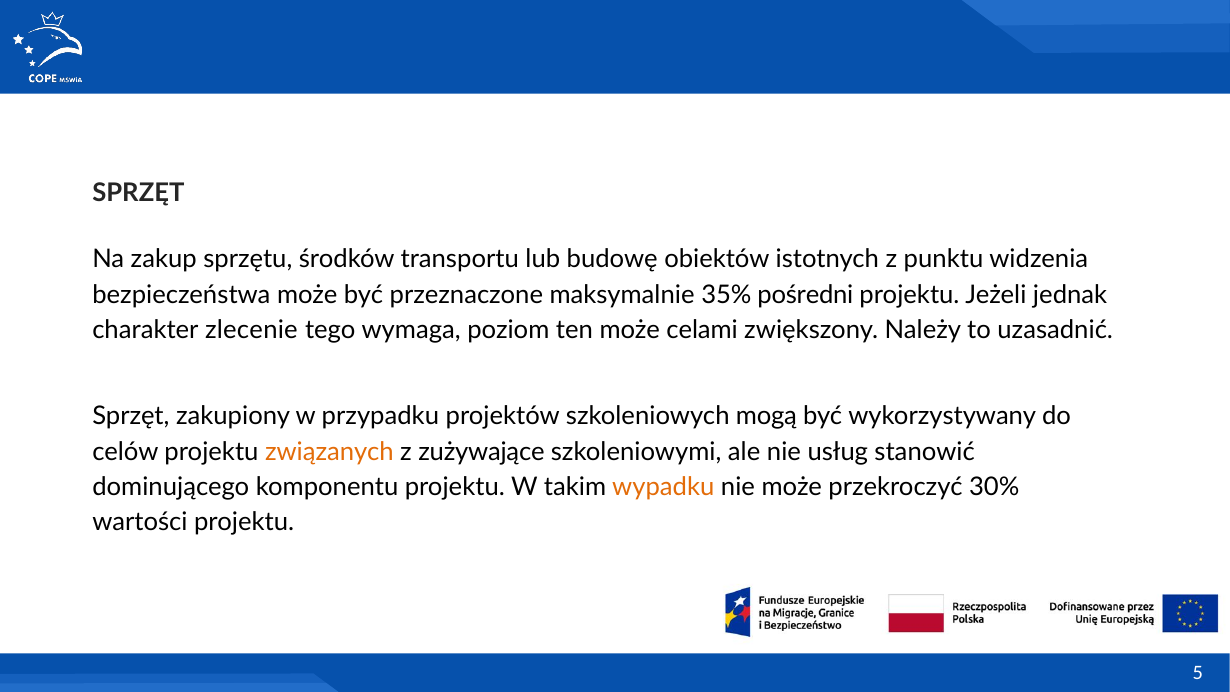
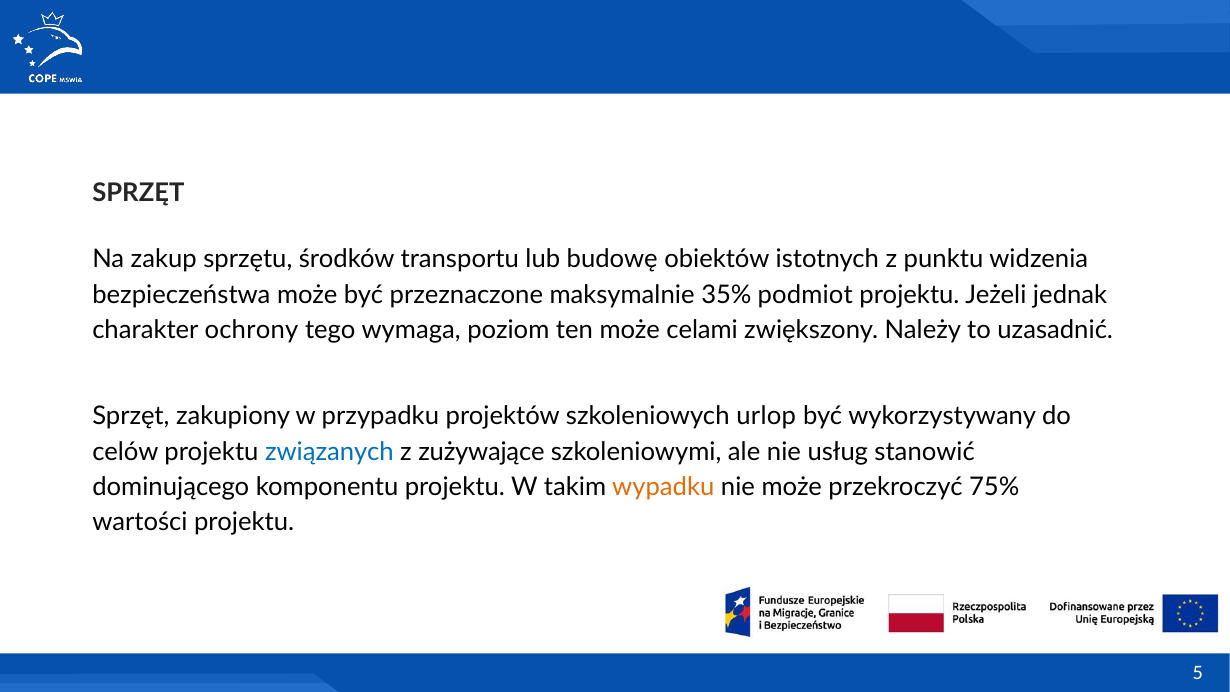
pośredni: pośredni -> podmiot (805, 295)
zlecenie: zlecenie -> ochrony (251, 330)
mogą: mogą -> urlop (766, 416)
związanych colour: orange -> blue (329, 452)
30%: 30% -> 75% (994, 487)
